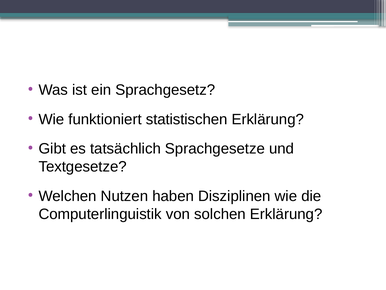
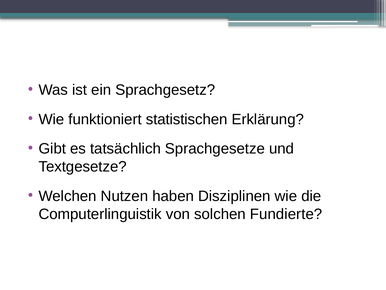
solchen Erklärung: Erklärung -> Fundierte (286, 214)
